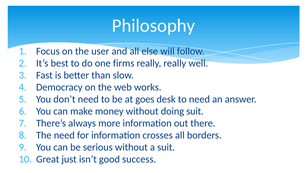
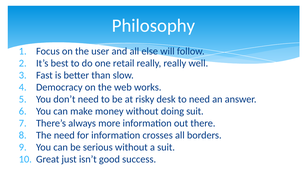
firms: firms -> retail (124, 63)
goes: goes -> risky (145, 99)
